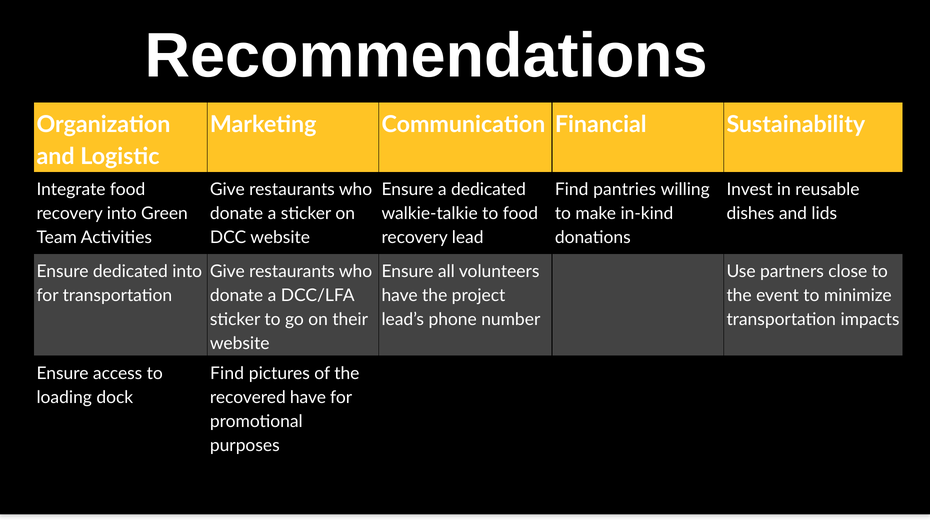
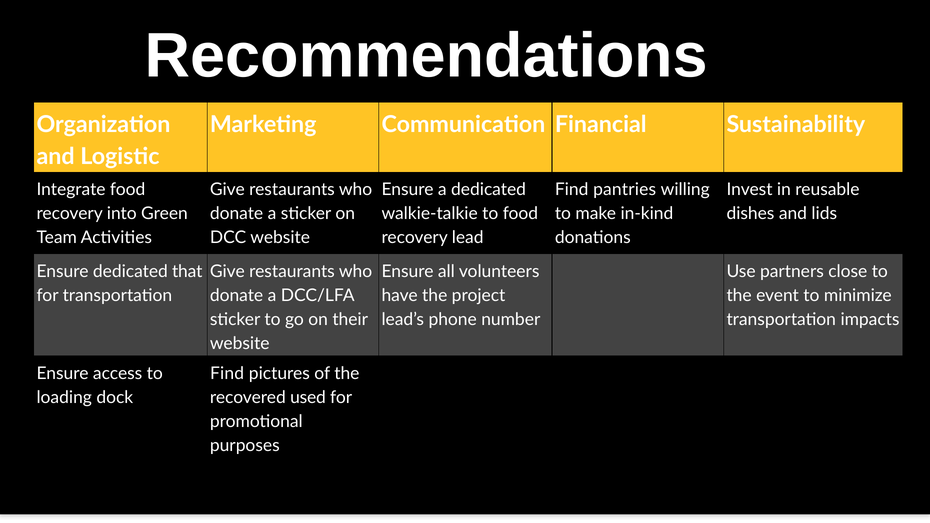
dedicated into: into -> that (187, 271)
recovered have: have -> used (308, 398)
